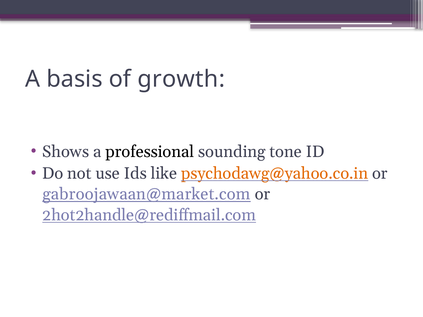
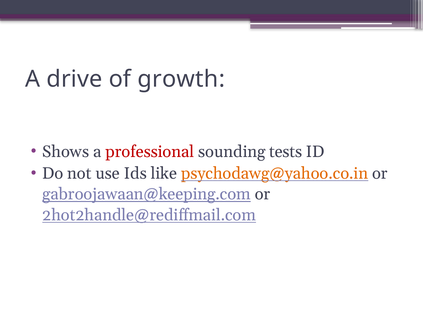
basis: basis -> drive (74, 79)
professional colour: black -> red (150, 152)
tone: tone -> tests (286, 152)
gabroojawaan@market.com: gabroojawaan@market.com -> gabroojawaan@keeping.com (146, 194)
